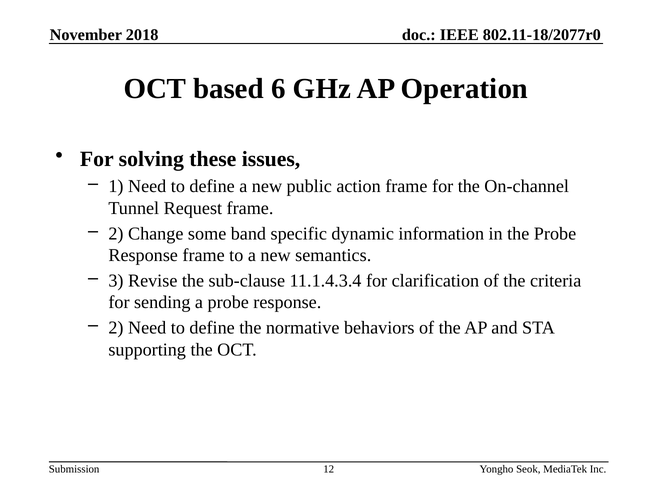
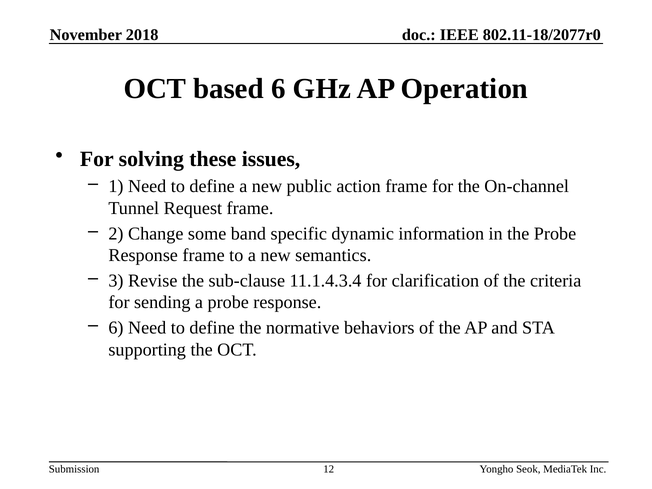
2: 2 -> 6 (116, 328)
